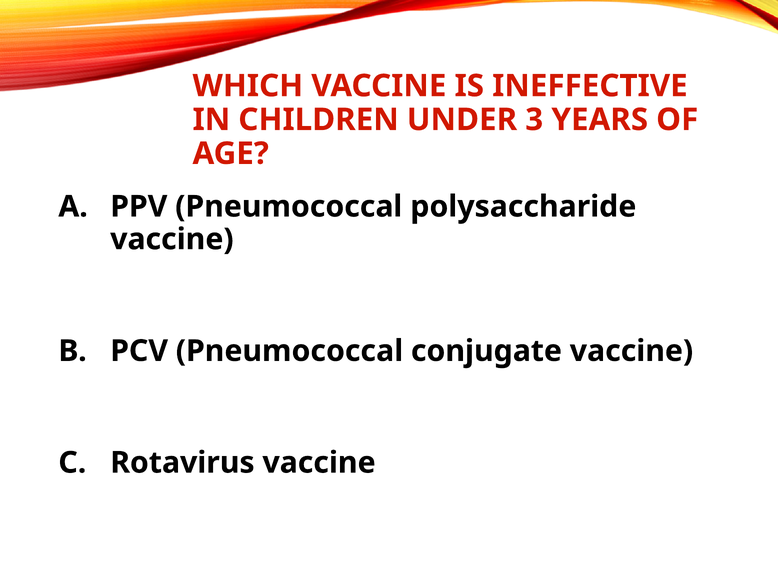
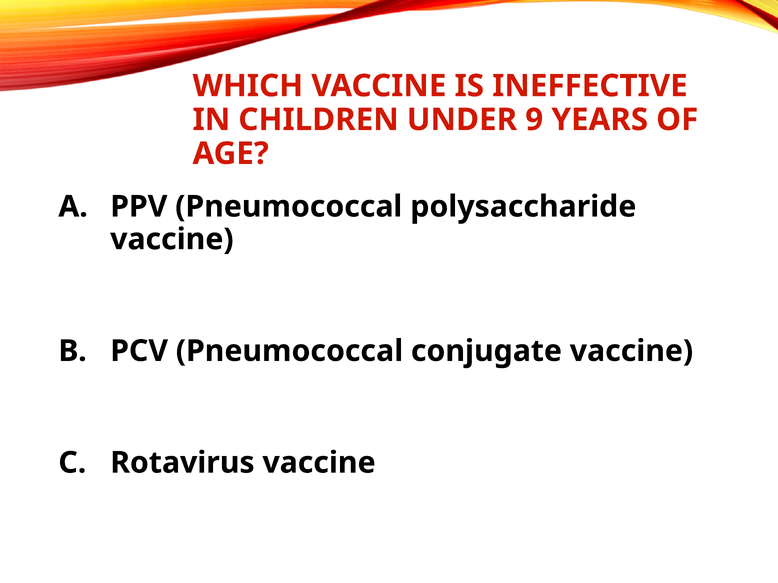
3: 3 -> 9 (534, 120)
